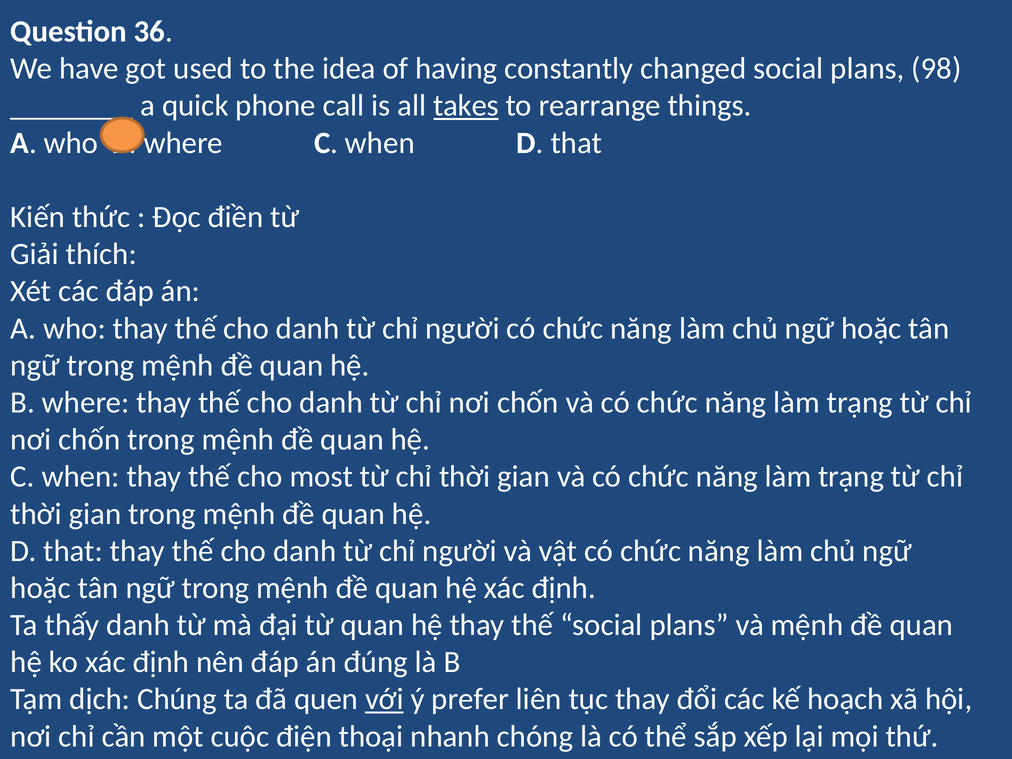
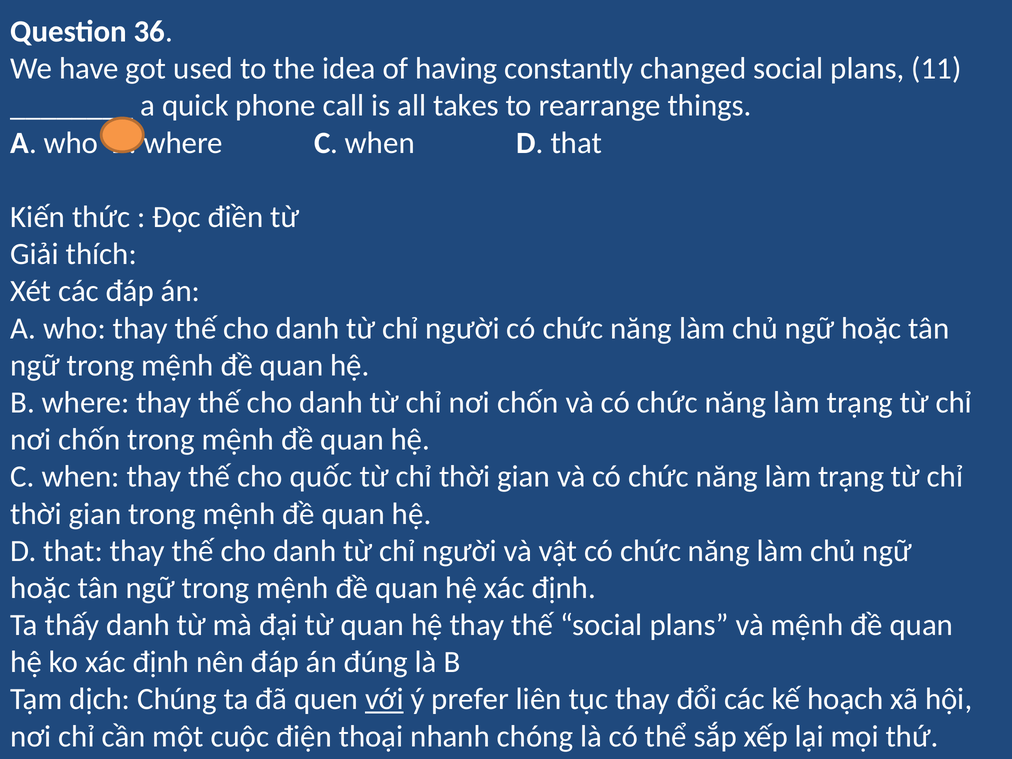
98: 98 -> 11 (936, 69)
takes underline: present -> none (466, 106)
most: most -> quốc (321, 477)
